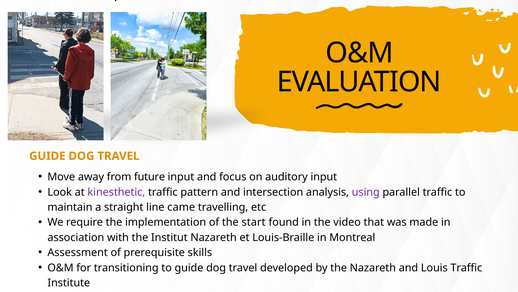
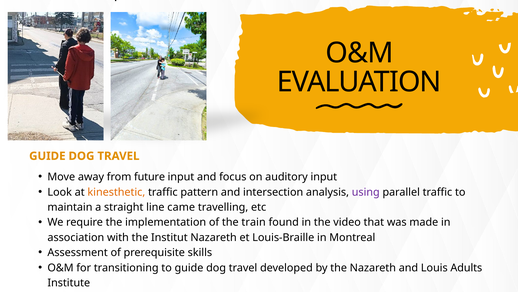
kinesthetic colour: purple -> orange (116, 192)
start: start -> train (254, 222)
Louis Traffic: Traffic -> Adults (466, 267)
